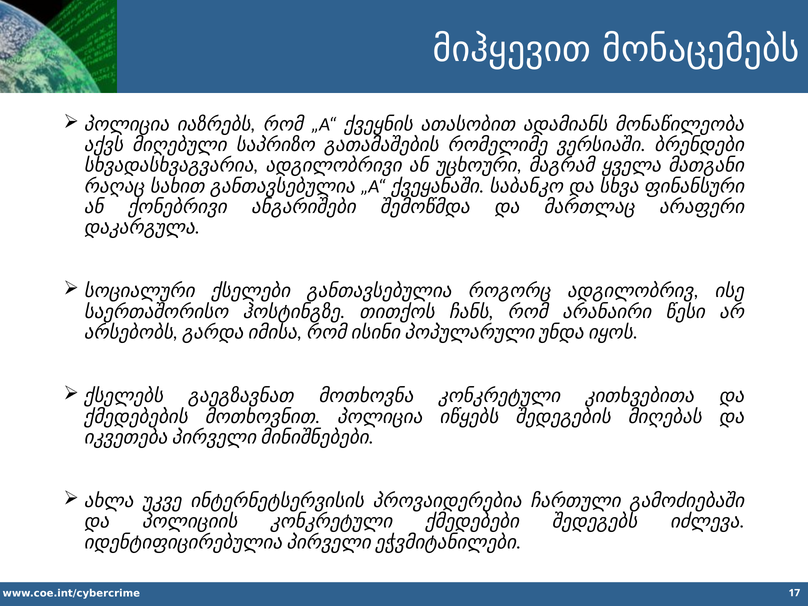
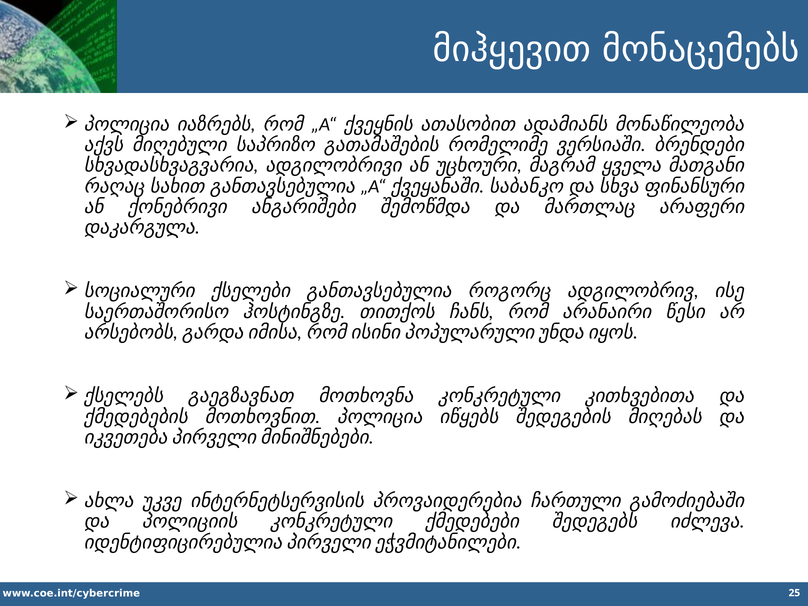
17: 17 -> 25 (794, 593)
